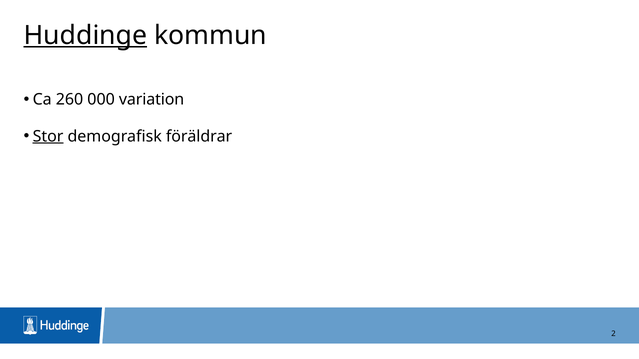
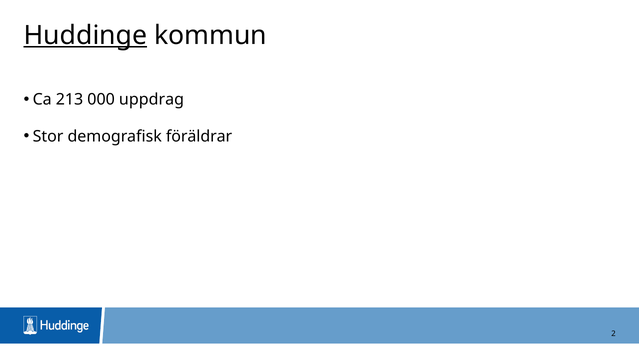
260: 260 -> 213 (70, 100)
variation: variation -> uppdrag (152, 100)
Stor underline: present -> none (48, 136)
